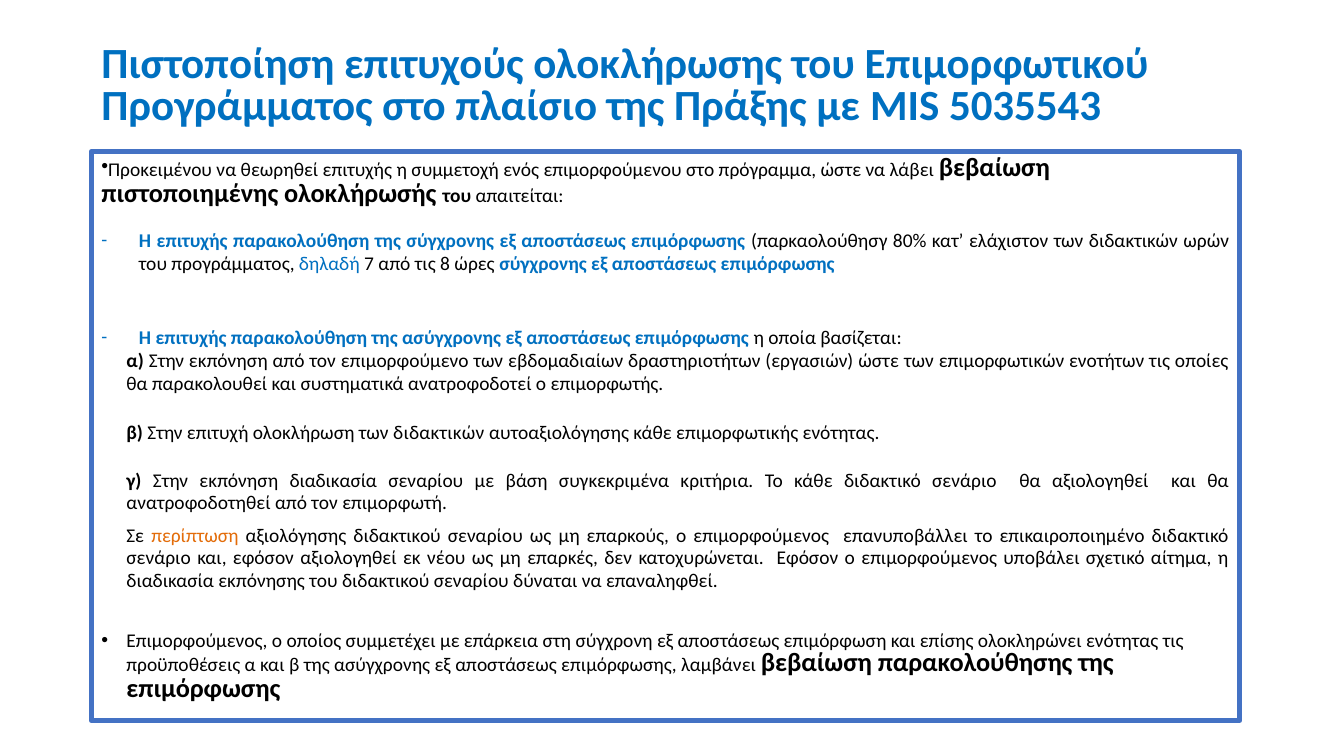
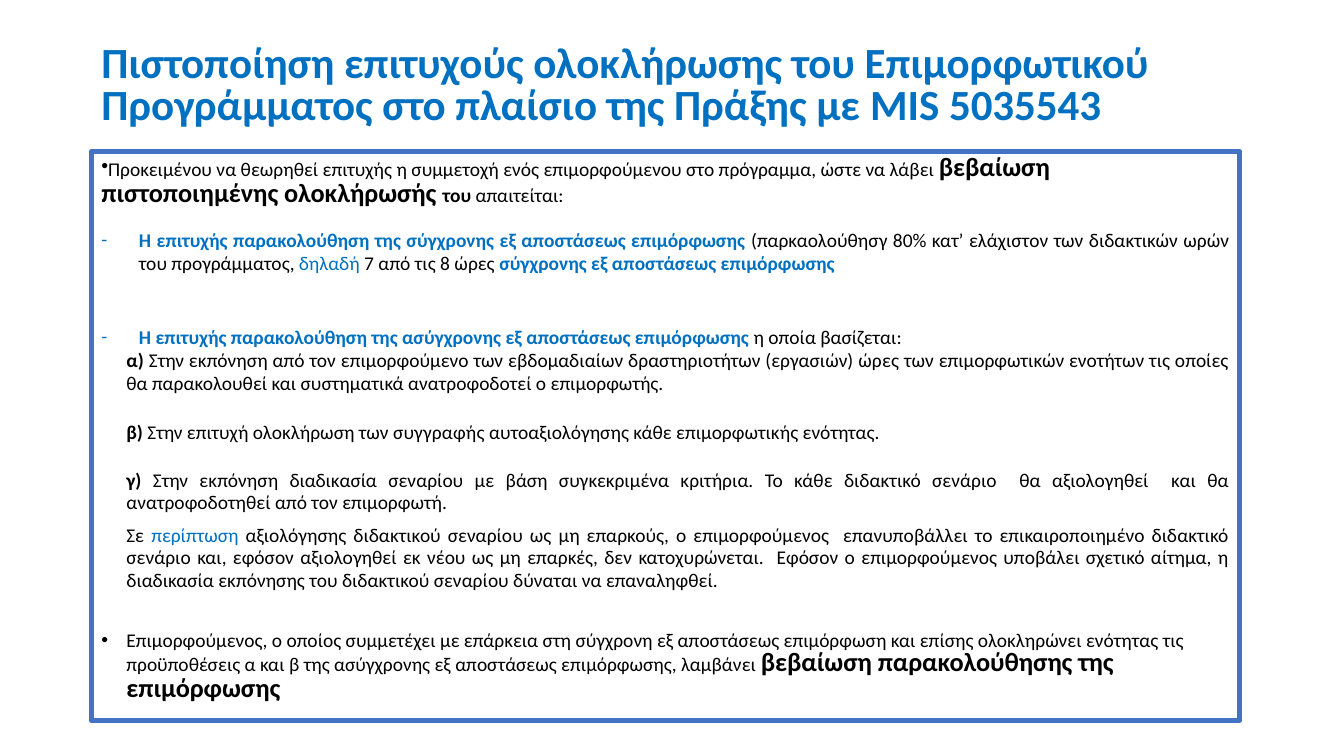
εργασιών ώστε: ώστε -> ώρες (879, 361)
ολοκλήρωση των διδακτικών: διδακτικών -> συγγραφής (439, 433)
περίπτωση colour: orange -> blue (195, 536)
